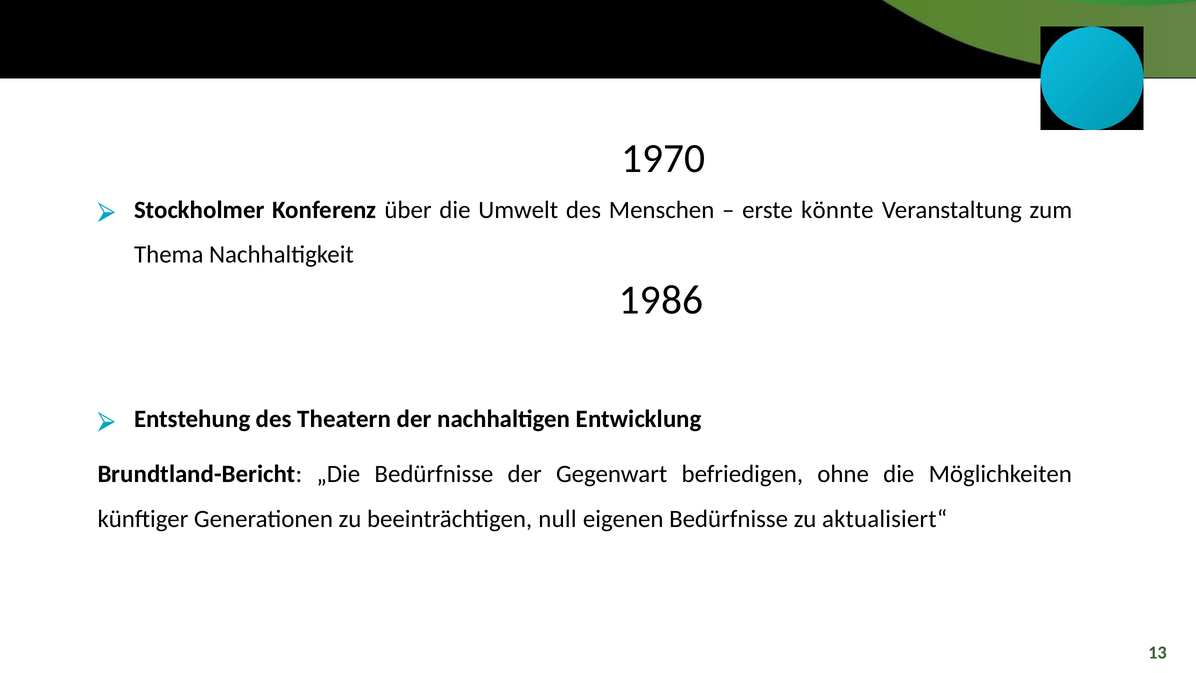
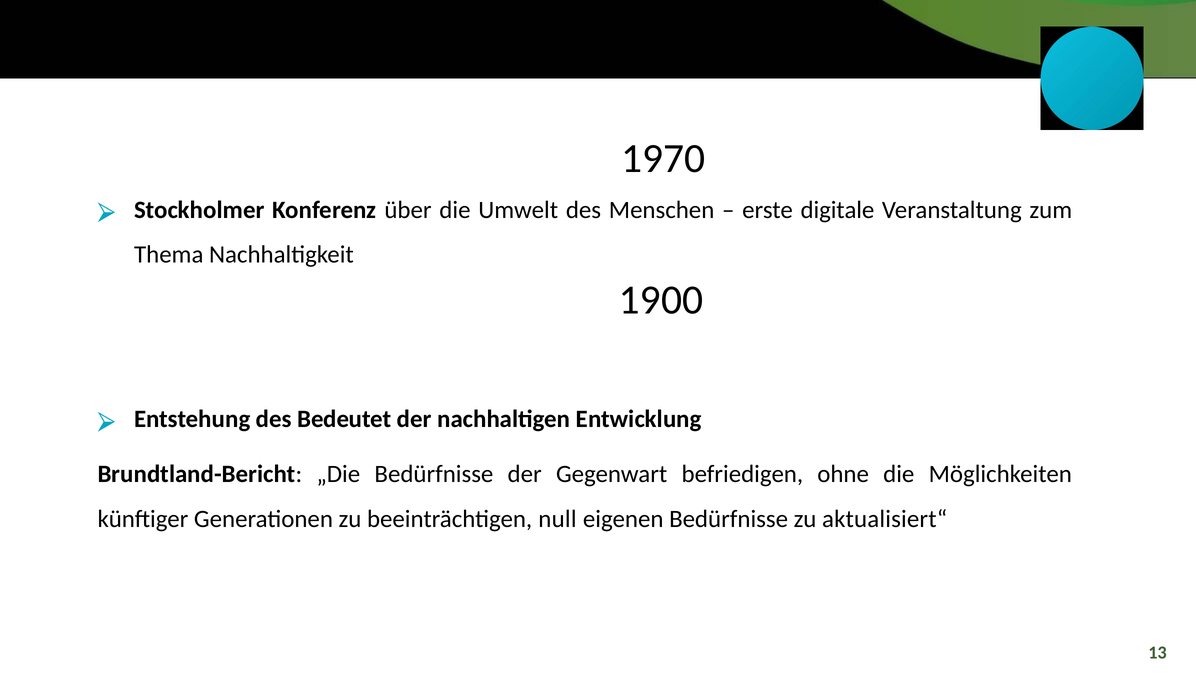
könnte: könnte -> digitale (837, 210)
1986: 1986 -> 1900 (661, 300)
Theatern: Theatern -> Bedeutet (344, 419)
